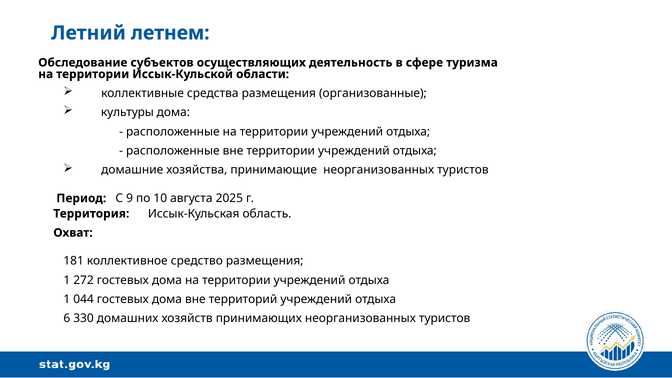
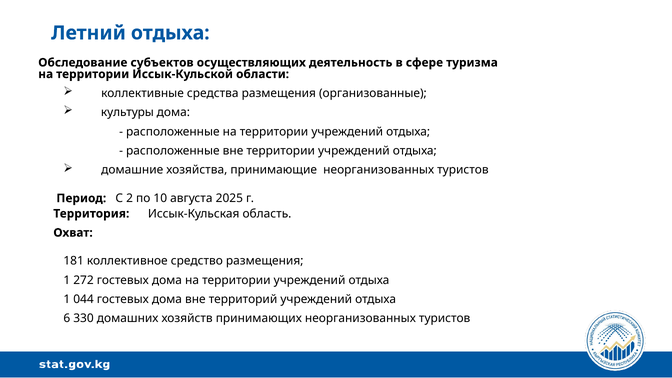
Летний летнем: летнем -> отдыха (170, 33)
9: 9 -> 2 (130, 198)
